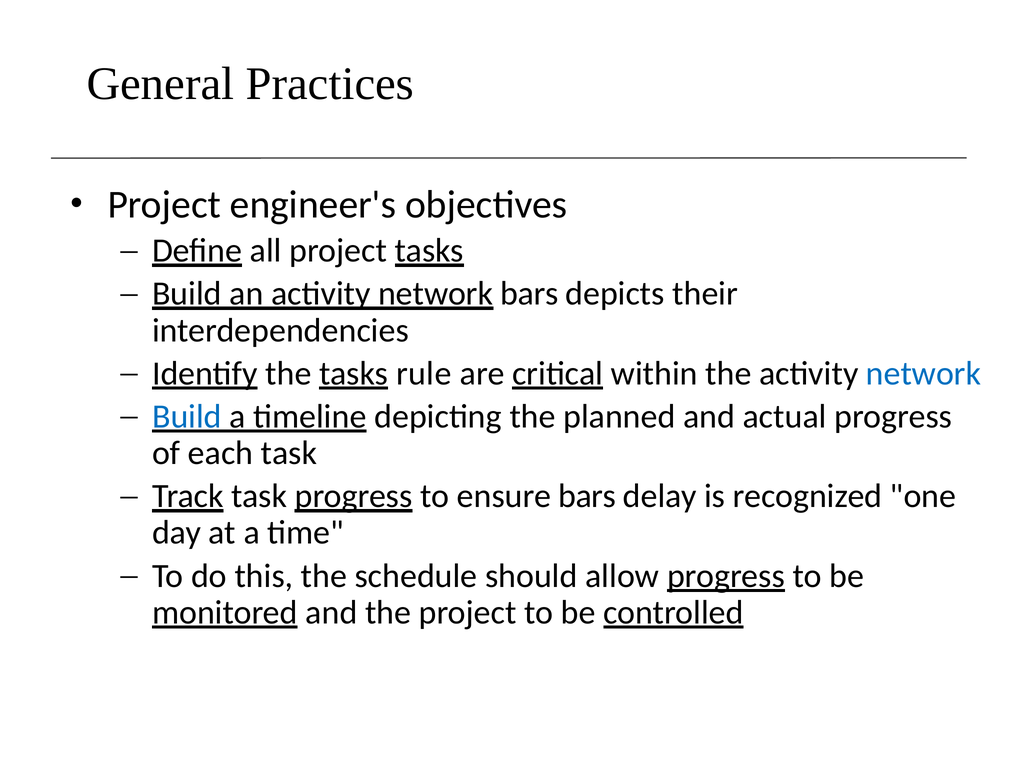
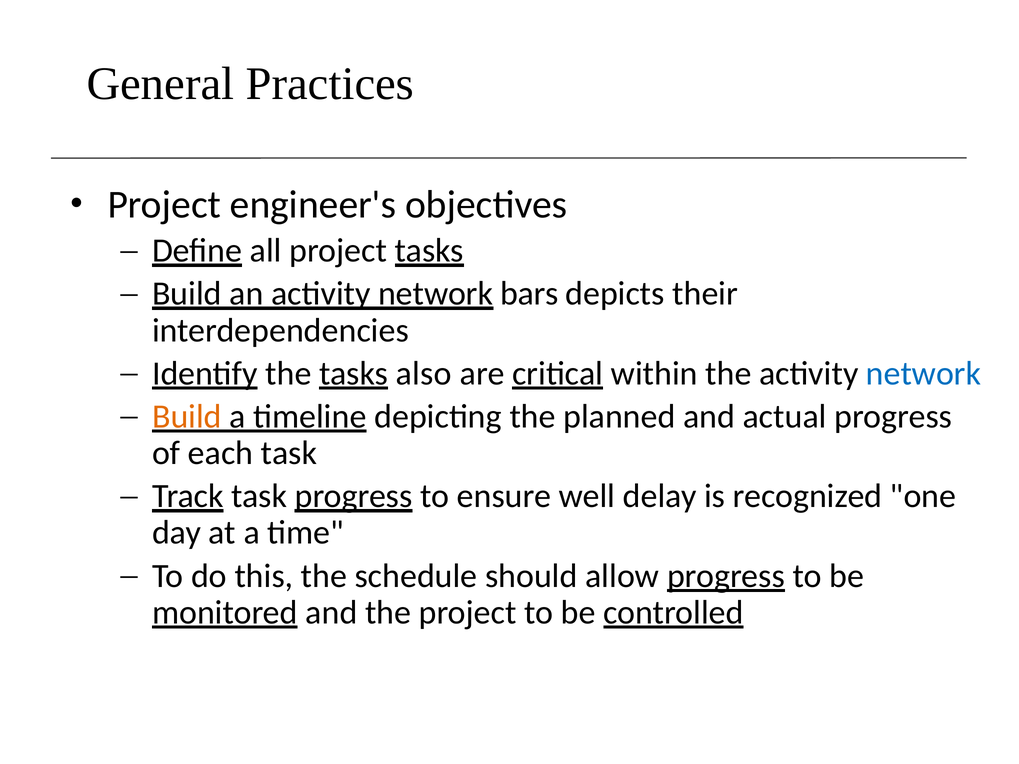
rule: rule -> also (424, 374)
Build colour: blue -> orange (187, 417)
ensure bars: bars -> well (587, 496)
